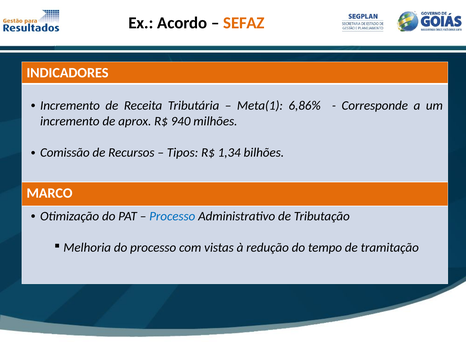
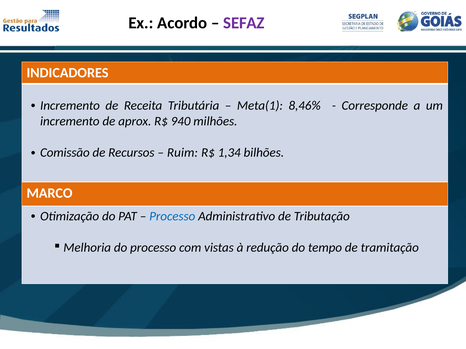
SEFAZ colour: orange -> purple (244, 23)
6,86%: 6,86% -> 8,46% (305, 106)
Tipos: Tipos -> Ruim (183, 153)
